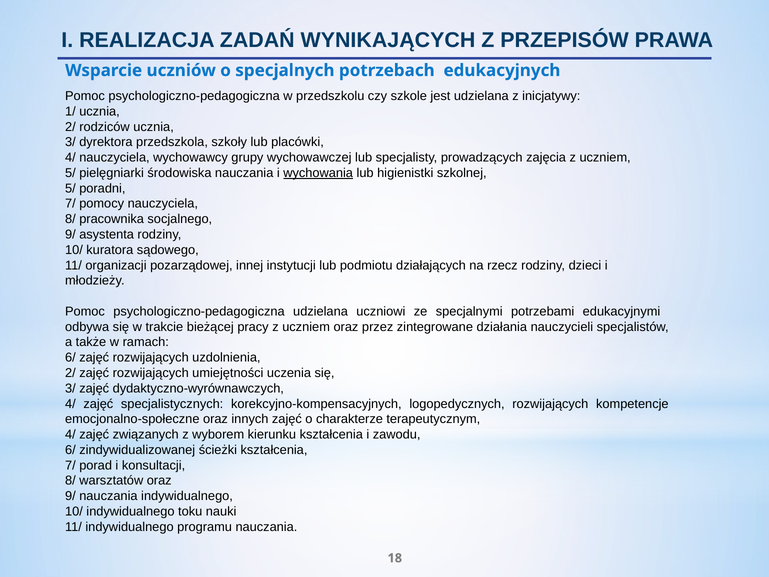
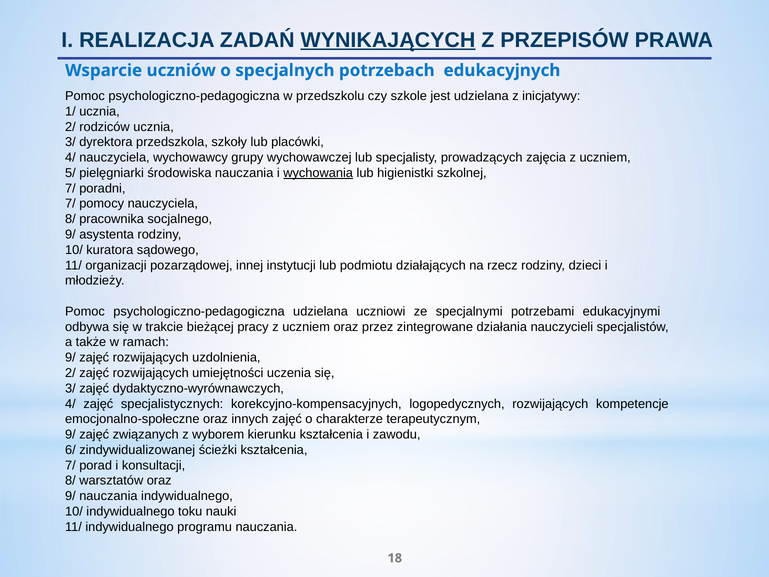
WYNIKAJĄCYCH underline: none -> present (388, 40)
5/: 5/ -> 7/ (70, 188)
6/: 6/ -> 9/ (70, 357)
4/: 4/ -> 9/ (70, 434)
